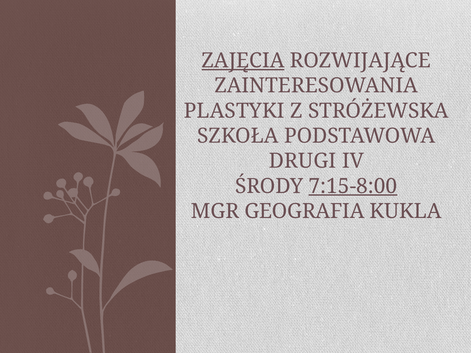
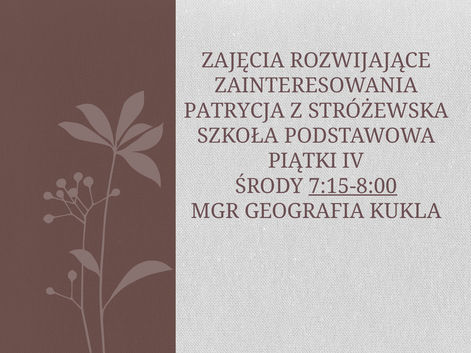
ZAJĘCIA underline: present -> none (243, 61)
PLASTYKI: PLASTYKI -> PATRYCJA (234, 111)
DRUGI: DRUGI -> PIĄTKI (303, 161)
